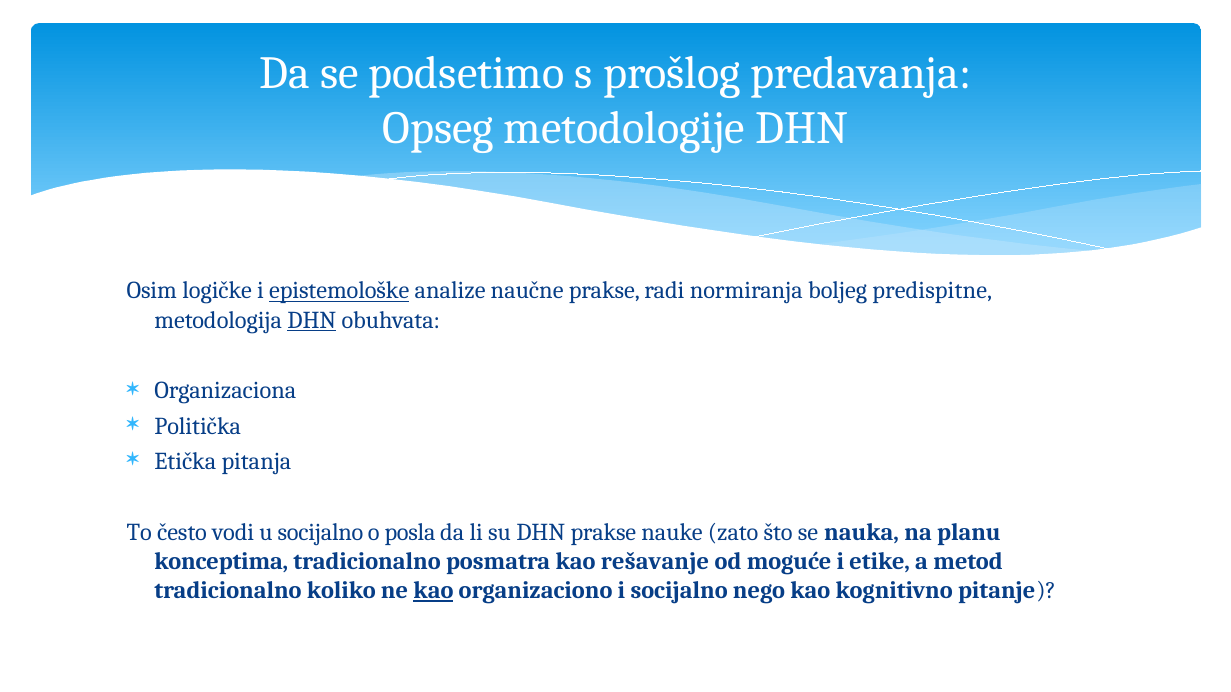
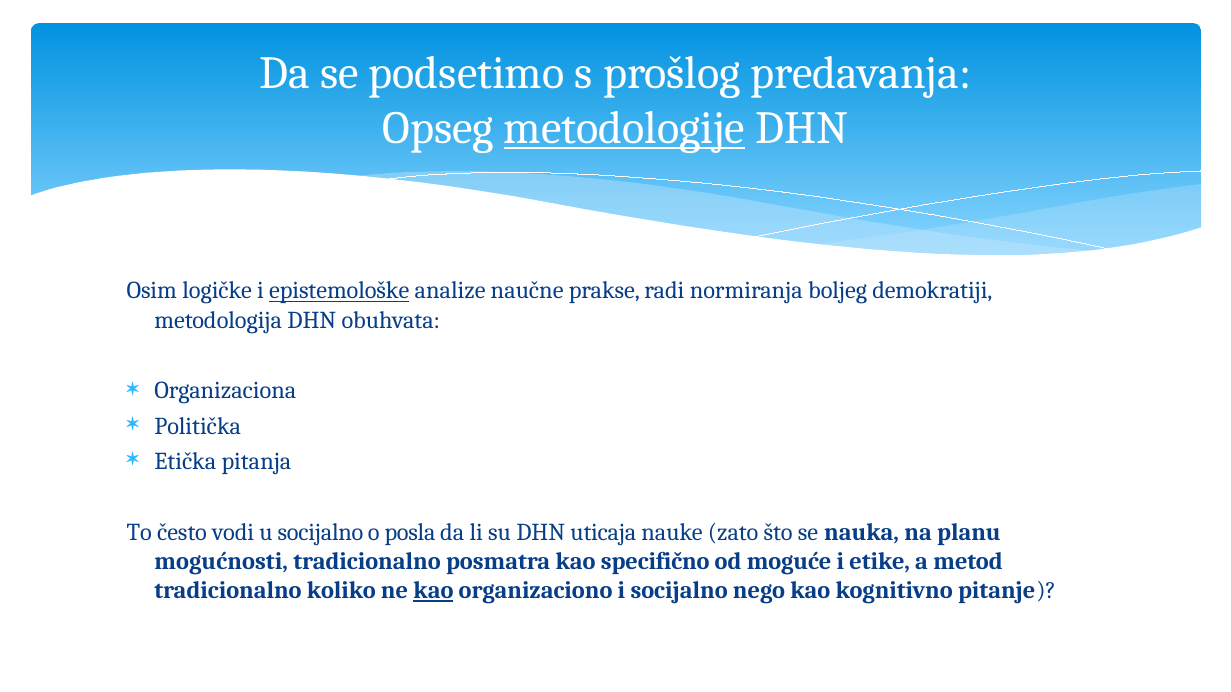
metodologije underline: none -> present (625, 128)
predispitne: predispitne -> demokratiji (932, 291)
DHN underline: present -> none (312, 320)
DHN prakse: prakse -> uticaja (603, 532)
konceptima: konceptima -> mogućnosti (221, 562)
rešavanje: rešavanje -> specifično (655, 562)
